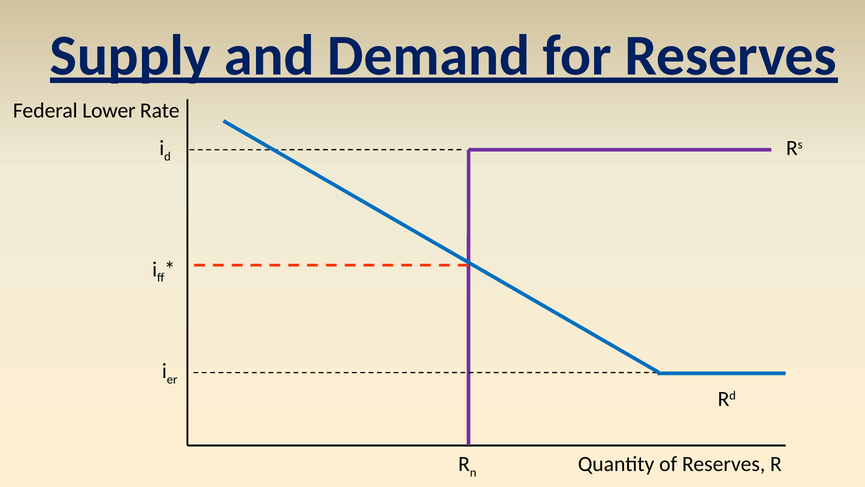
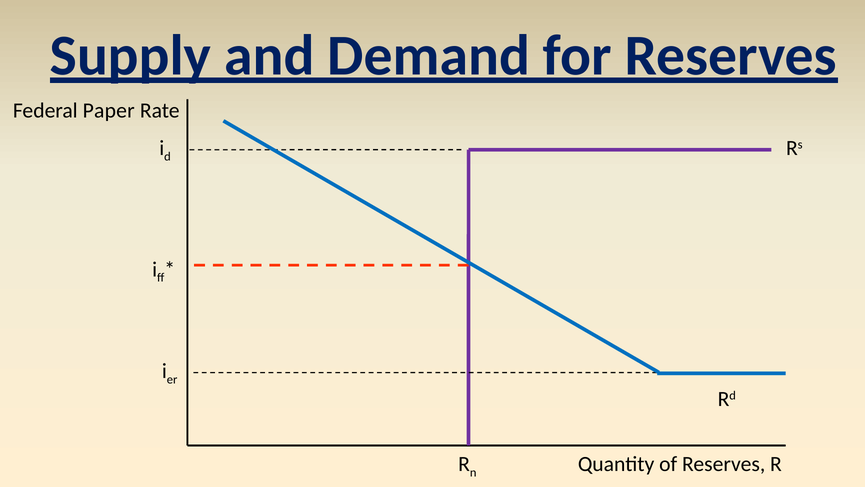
Lower: Lower -> Paper (109, 111)
